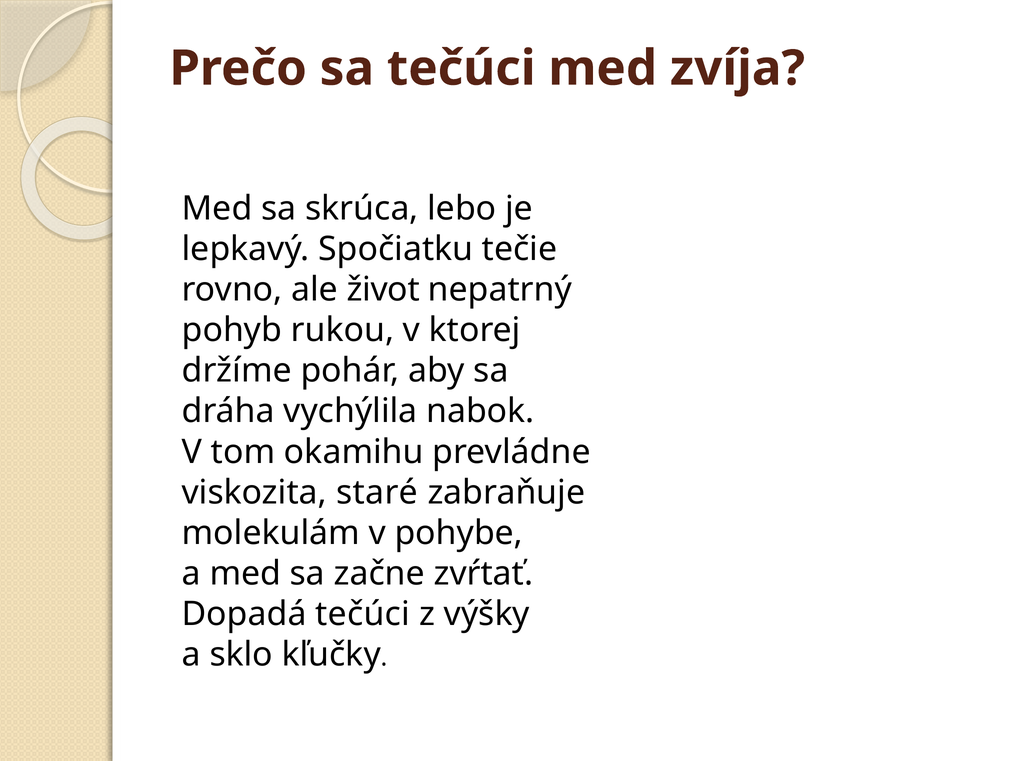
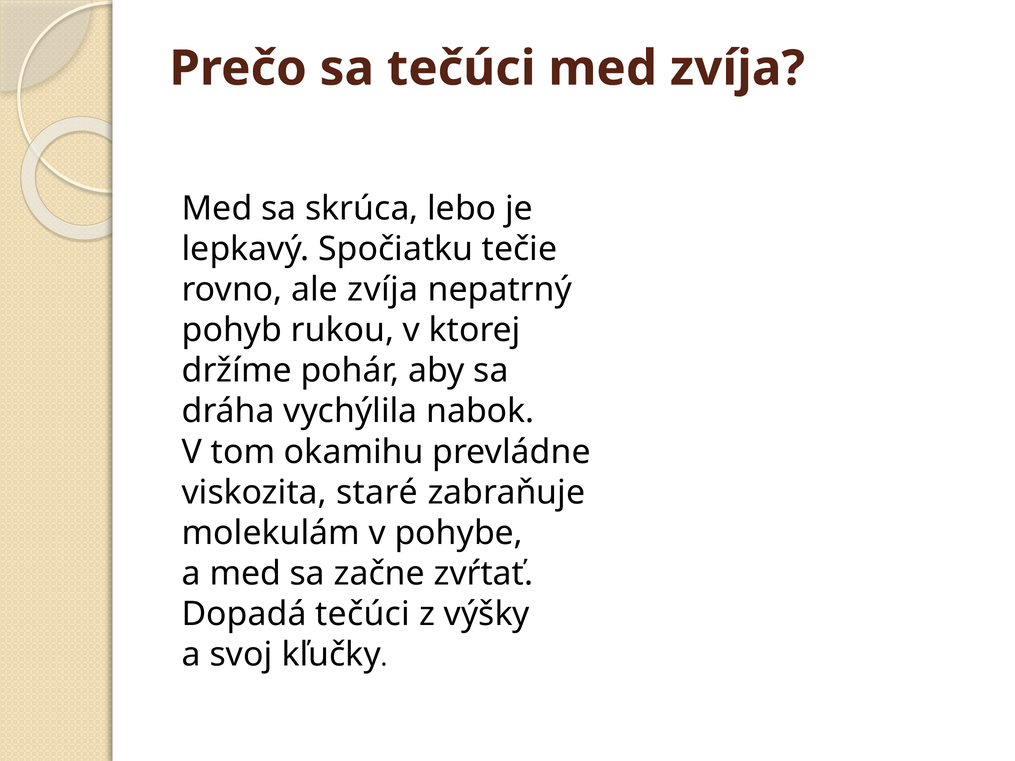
ale život: život -> zvíja (383, 290)
sklo: sklo -> svoj (241, 655)
